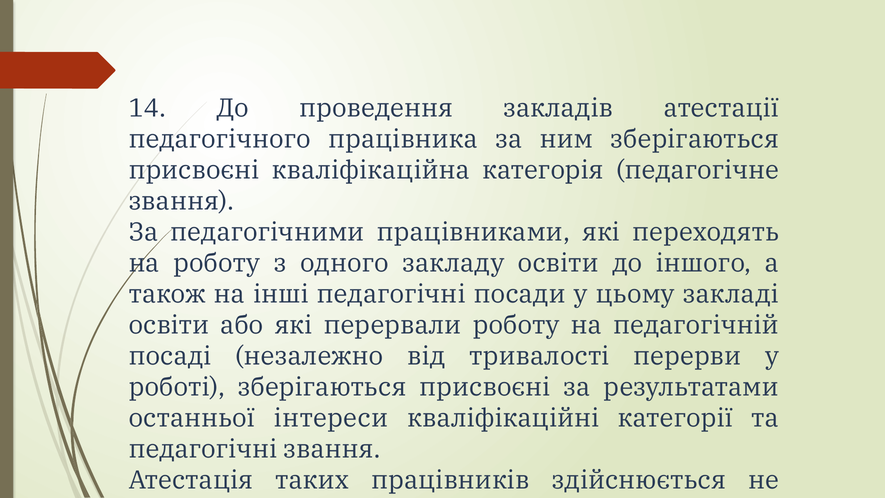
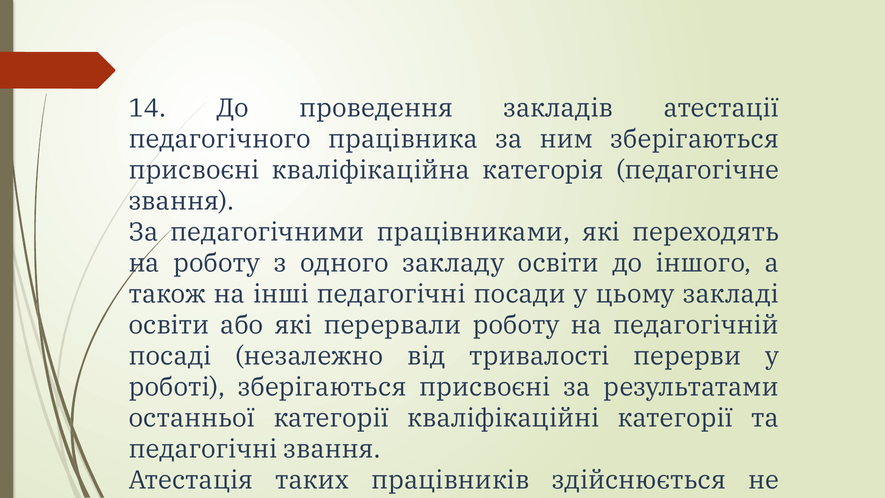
останньої інтереси: інтереси -> категорії (331, 418)
